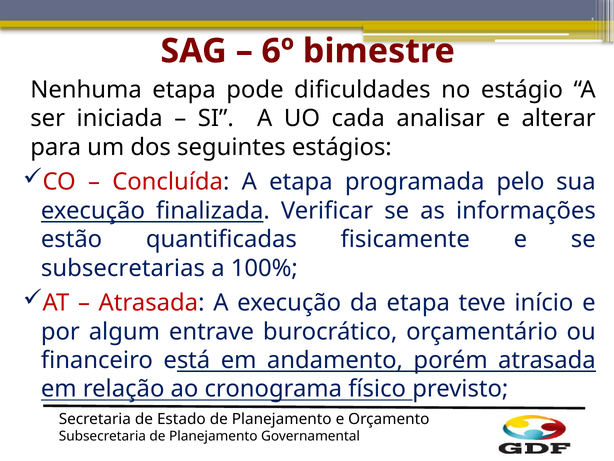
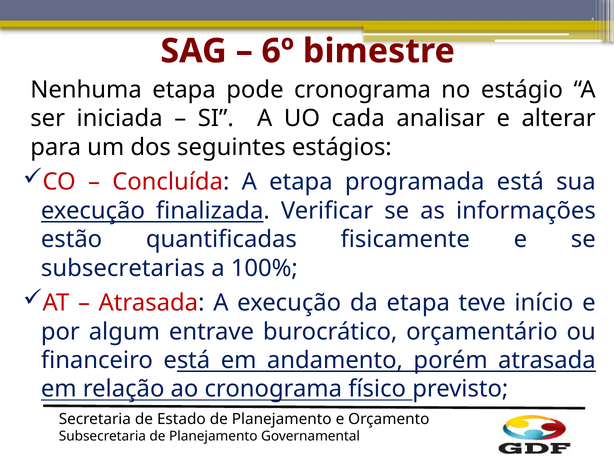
pode dificuldades: dificuldades -> cronograma (362, 90)
programada pelo: pelo -> está (520, 182)
